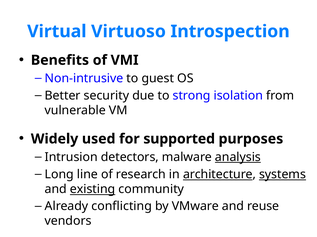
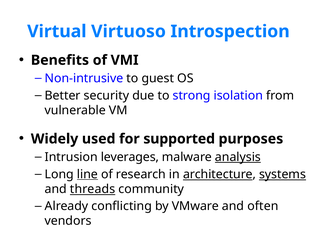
detectors: detectors -> leverages (130, 157)
line underline: none -> present (87, 175)
existing: existing -> threads (93, 190)
reuse: reuse -> often (263, 207)
